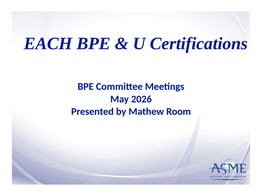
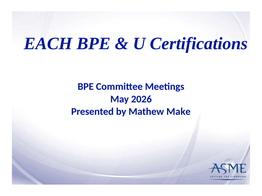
Room: Room -> Make (178, 112)
